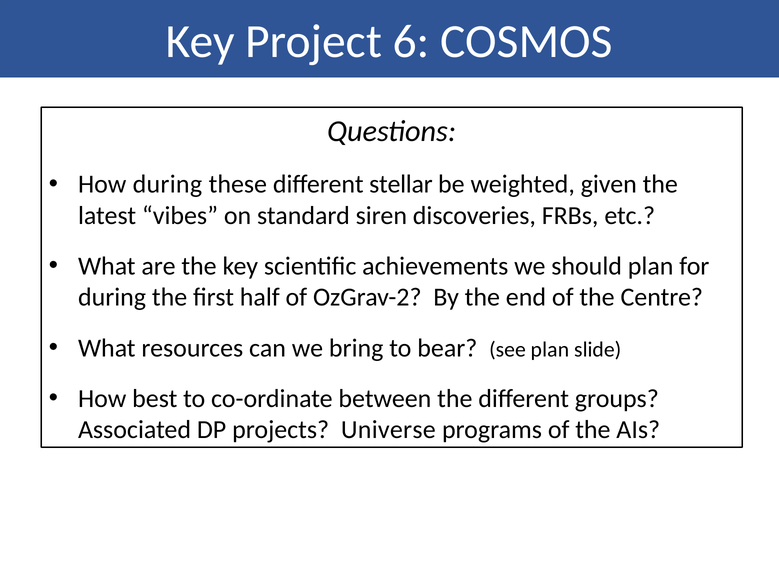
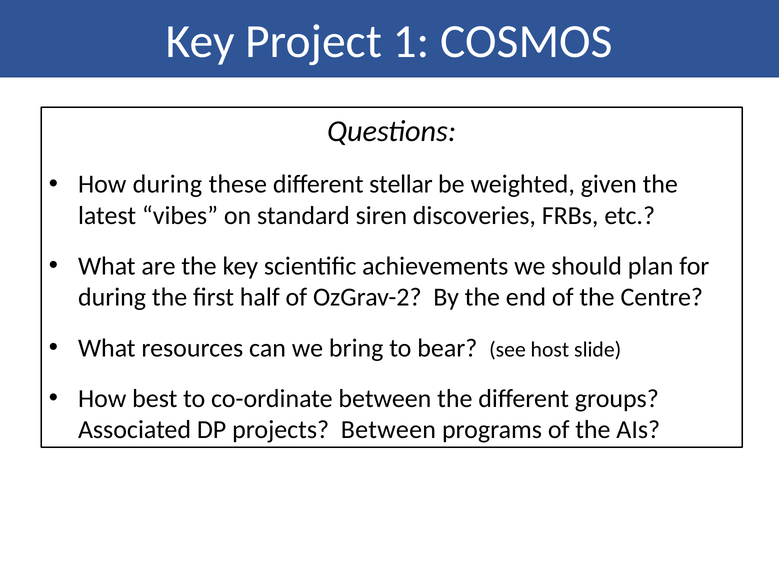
6: 6 -> 1 (411, 42)
see plan: plan -> host (550, 350)
projects Universe: Universe -> Between (388, 430)
